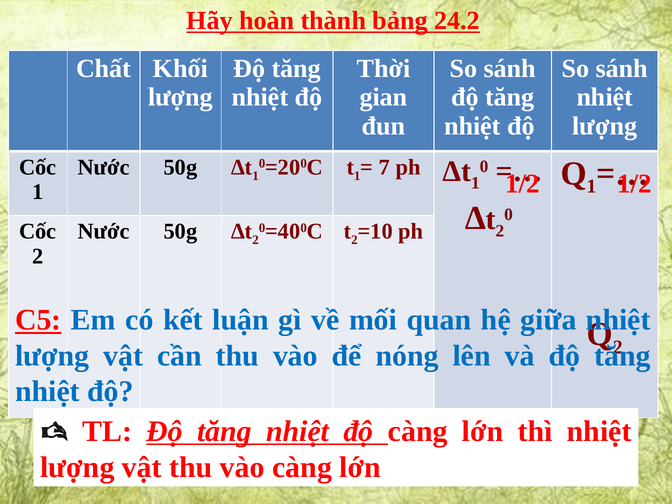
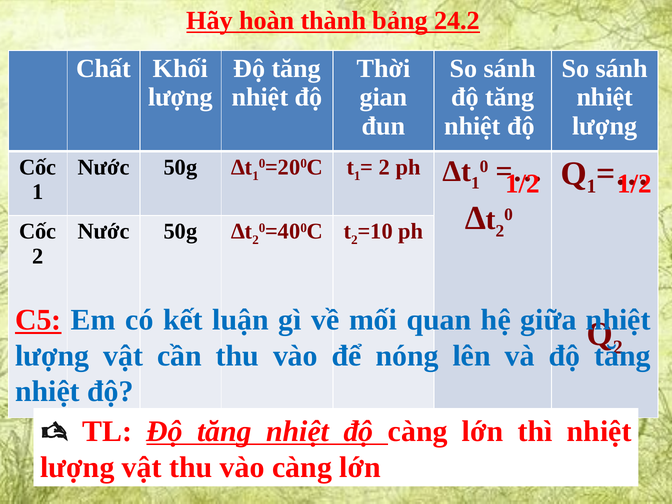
7: 7 -> 2 (384, 167)
